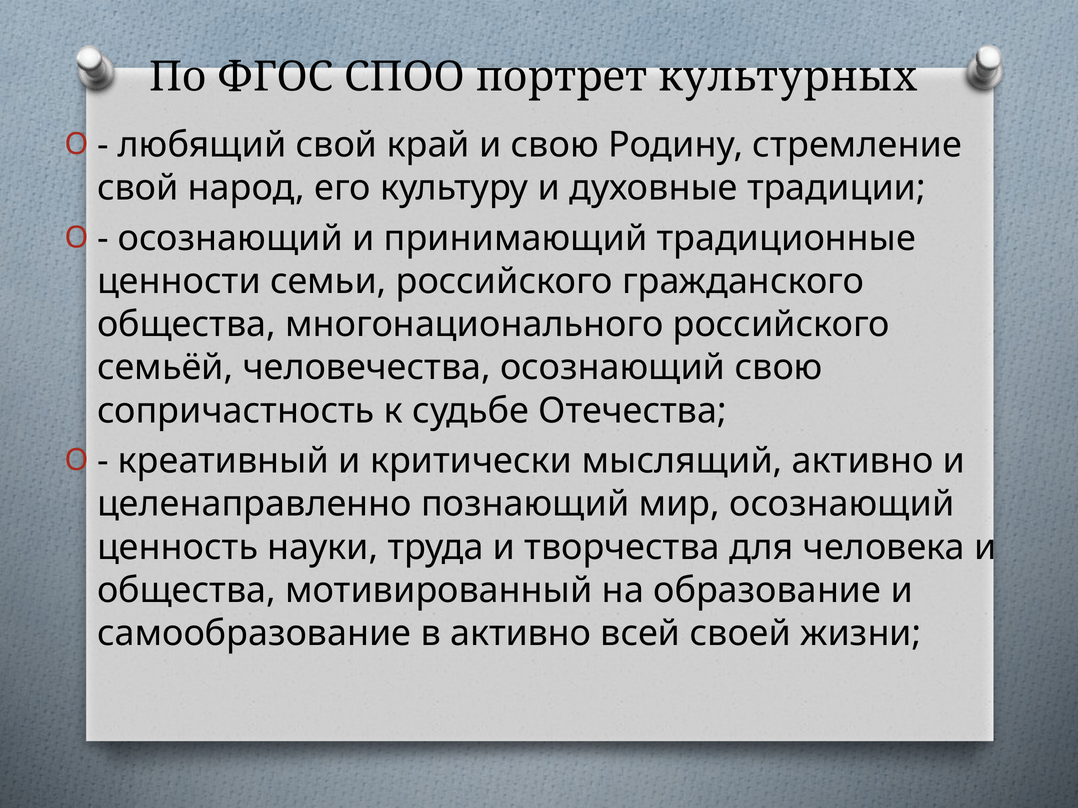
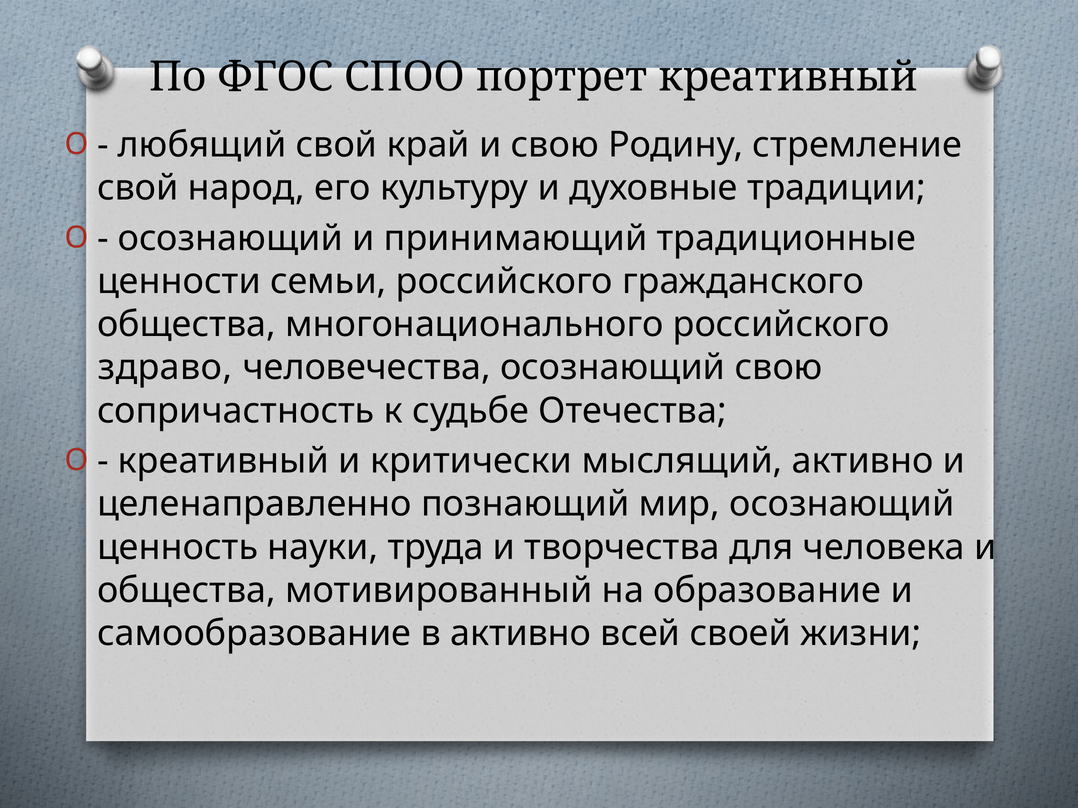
портрет культурных: культурных -> креативный (788, 77)
семьёй: семьёй -> здраво (165, 368)
